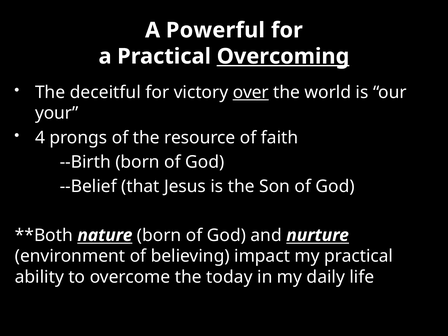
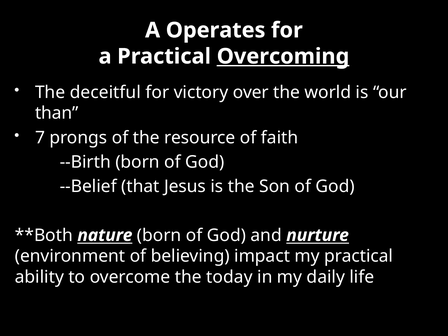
Powerful: Powerful -> Operates (216, 30)
over underline: present -> none (251, 92)
your: your -> than (57, 113)
4: 4 -> 7 (40, 138)
